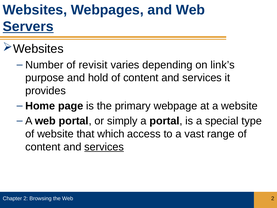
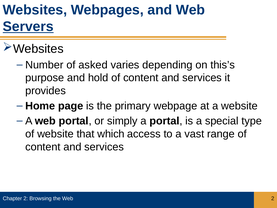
revisit: revisit -> asked (93, 65)
link’s: link’s -> this’s (223, 65)
services underline: present -> none (104, 147)
